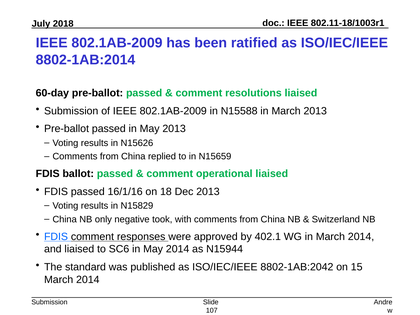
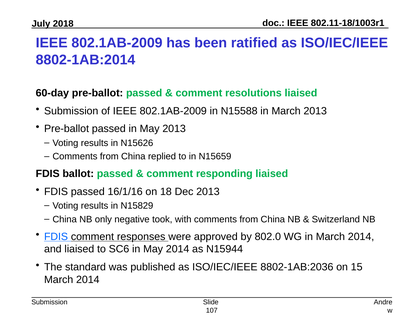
operational: operational -> responding (224, 174)
402.1: 402.1 -> 802.0 (268, 237)
8802-1AB:2042: 8802-1AB:2042 -> 8802-1AB:2036 (297, 267)
